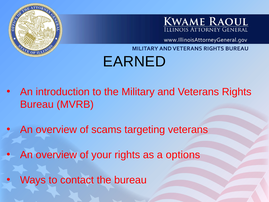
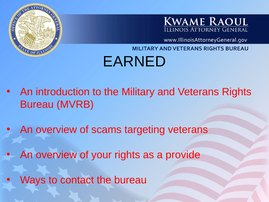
options: options -> provide (183, 155)
